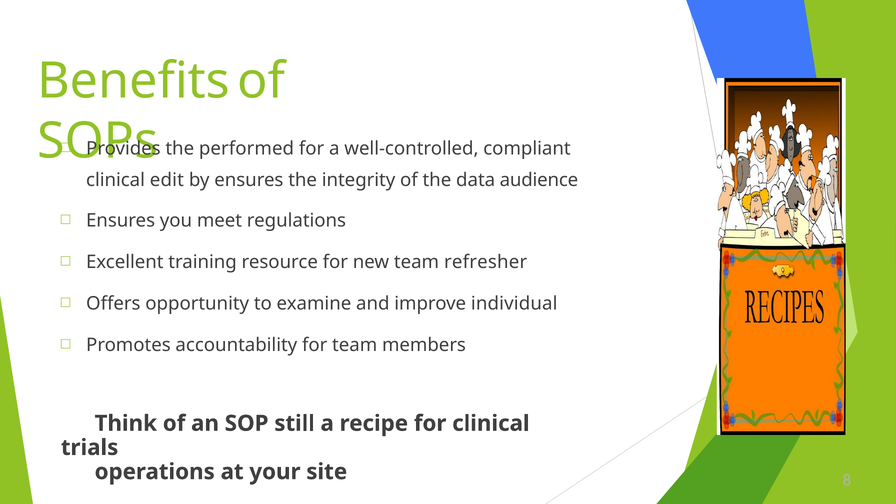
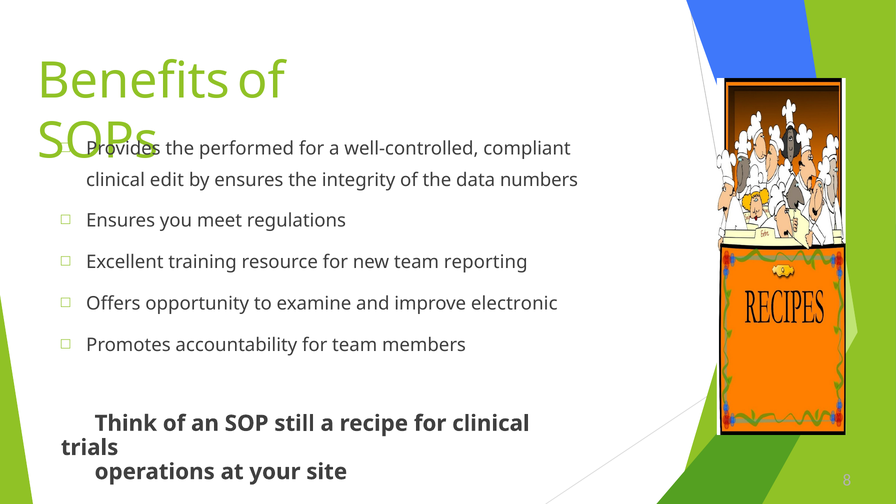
audience: audience -> numbers (539, 180)
refresher: refresher -> reporting (486, 262)
individual: individual -> electronic (514, 304)
